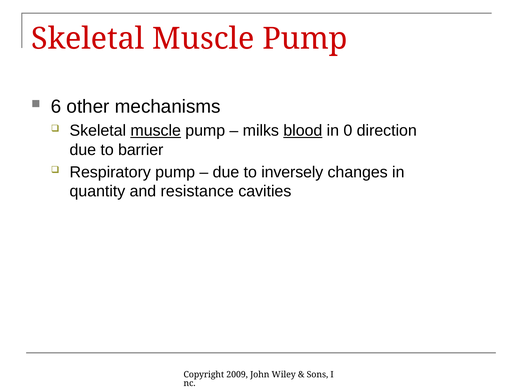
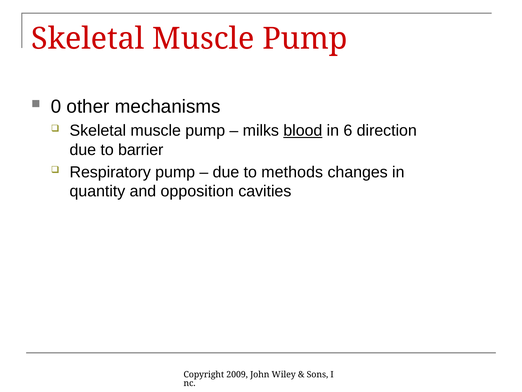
6: 6 -> 0 (56, 107)
muscle underline: present -> none (156, 130)
0: 0 -> 6 (348, 130)
inversely: inversely -> methods (292, 172)
resistance: resistance -> opposition (197, 191)
